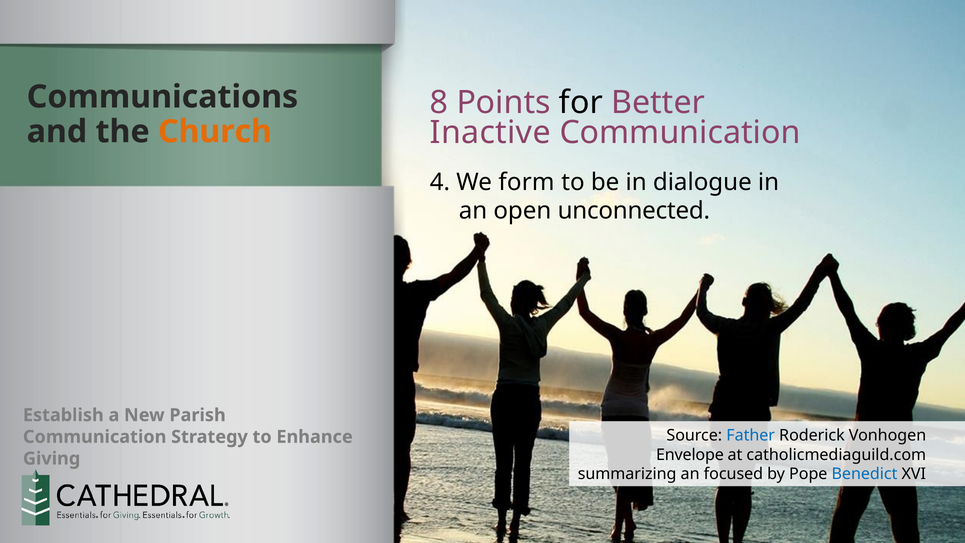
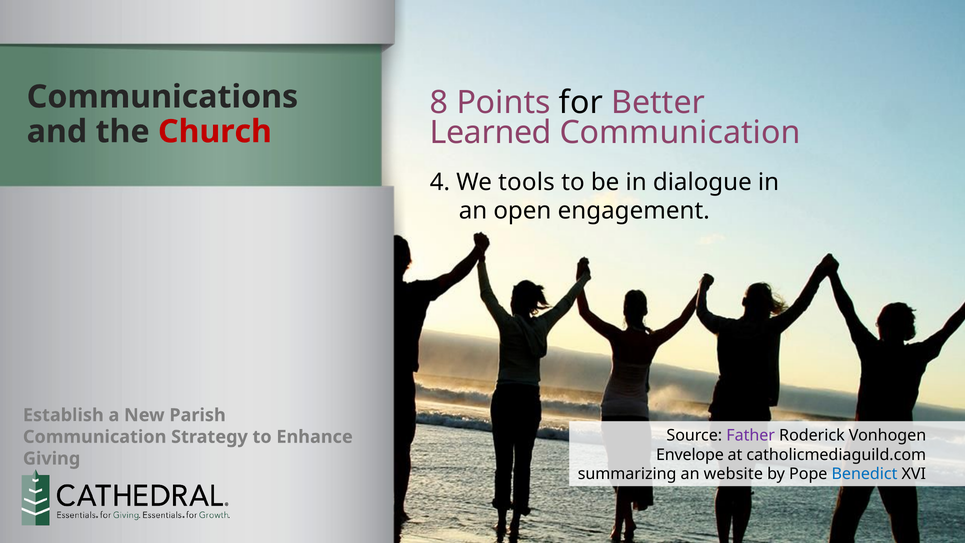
Inactive: Inactive -> Learned (491, 133)
Church colour: orange -> red (215, 132)
form: form -> tools (526, 182)
unconnected: unconnected -> engagement (634, 211)
Father colour: blue -> purple (751, 435)
focused: focused -> website (733, 474)
